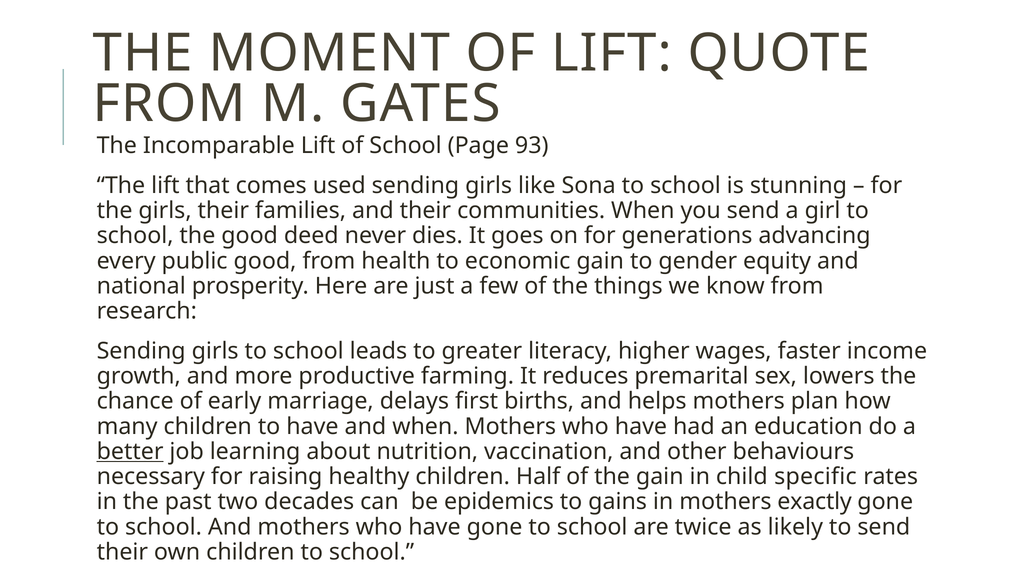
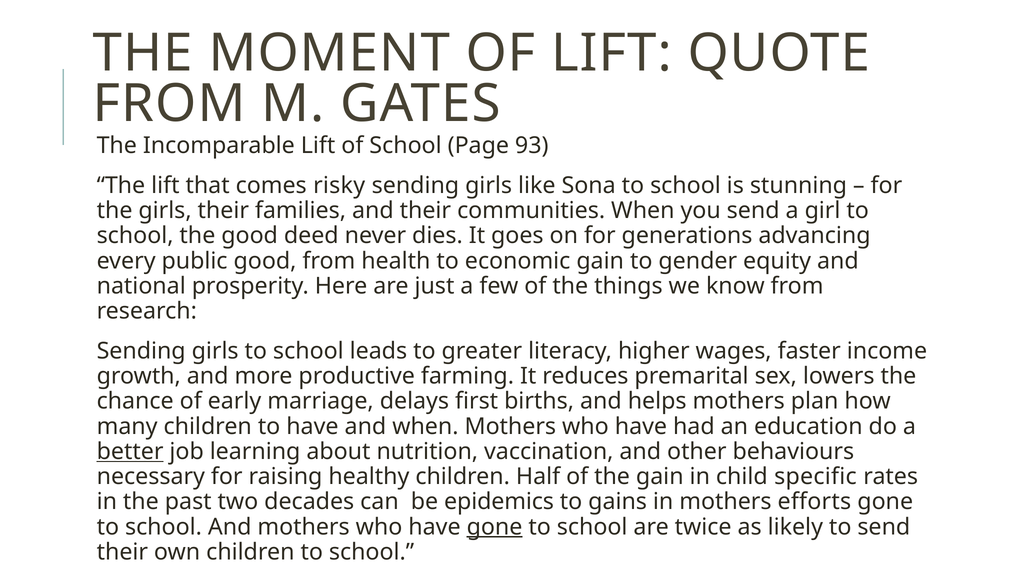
used: used -> risky (339, 185)
exactly: exactly -> efforts (814, 502)
gone underline: none -> present (495, 527)
